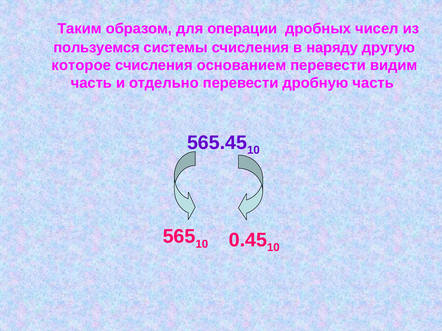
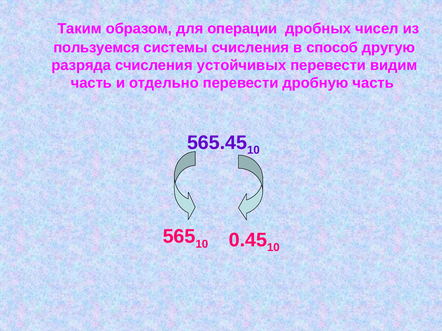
наряду: наряду -> способ (332, 48)
которое: которое -> разряда (81, 65)
основанием: основанием -> устойчивых (241, 65)
